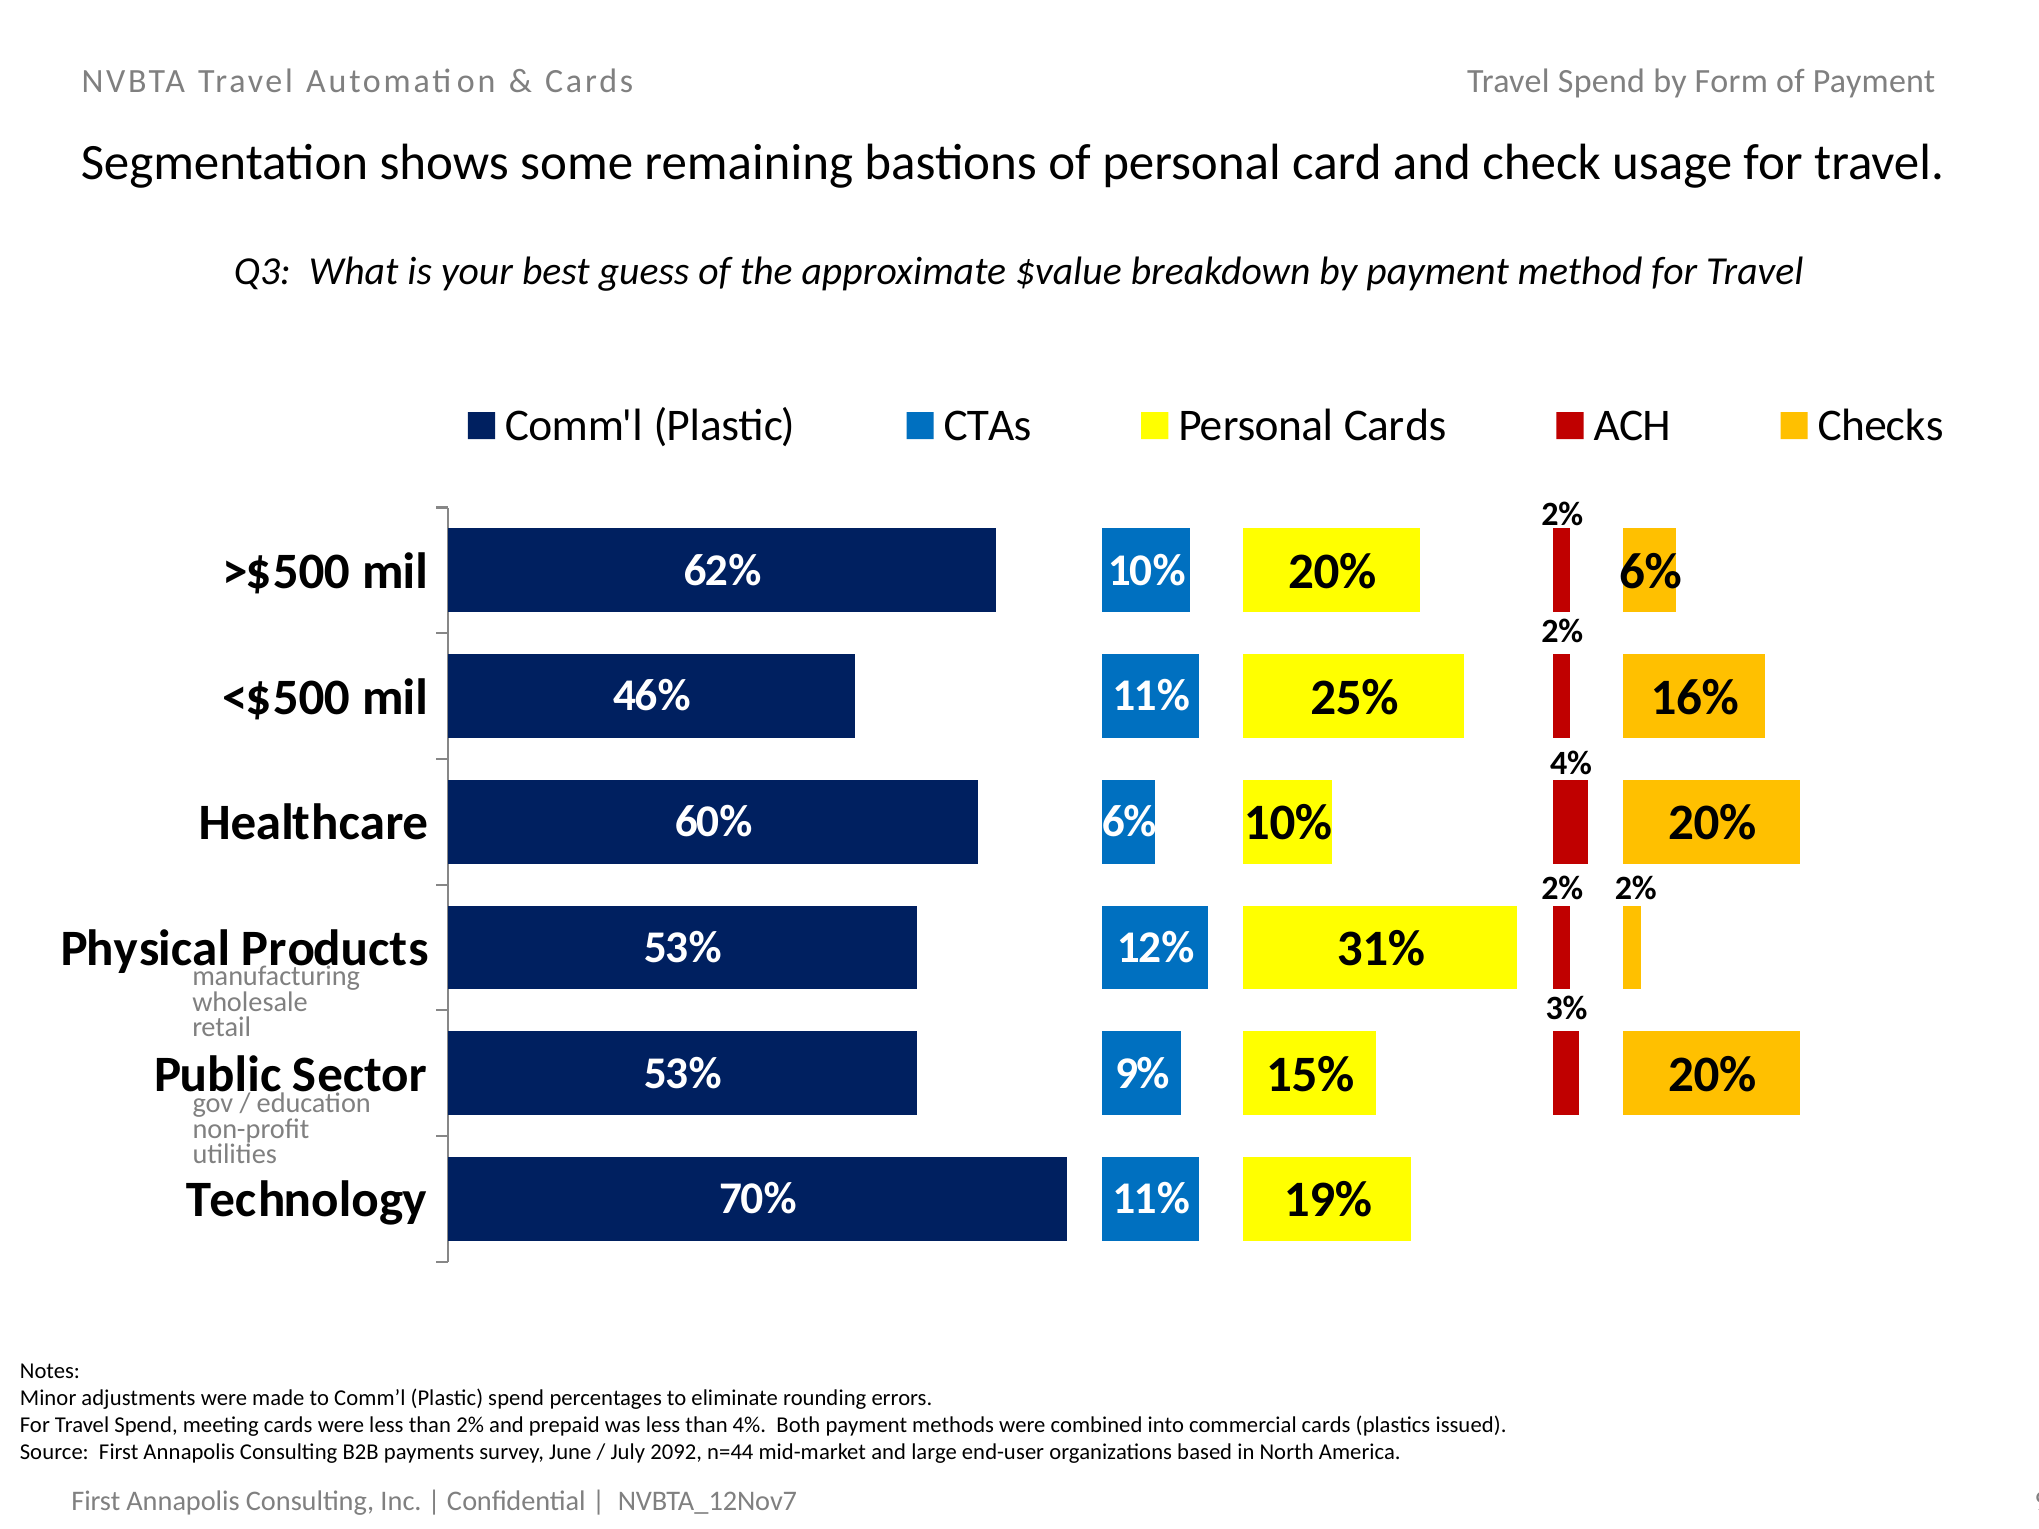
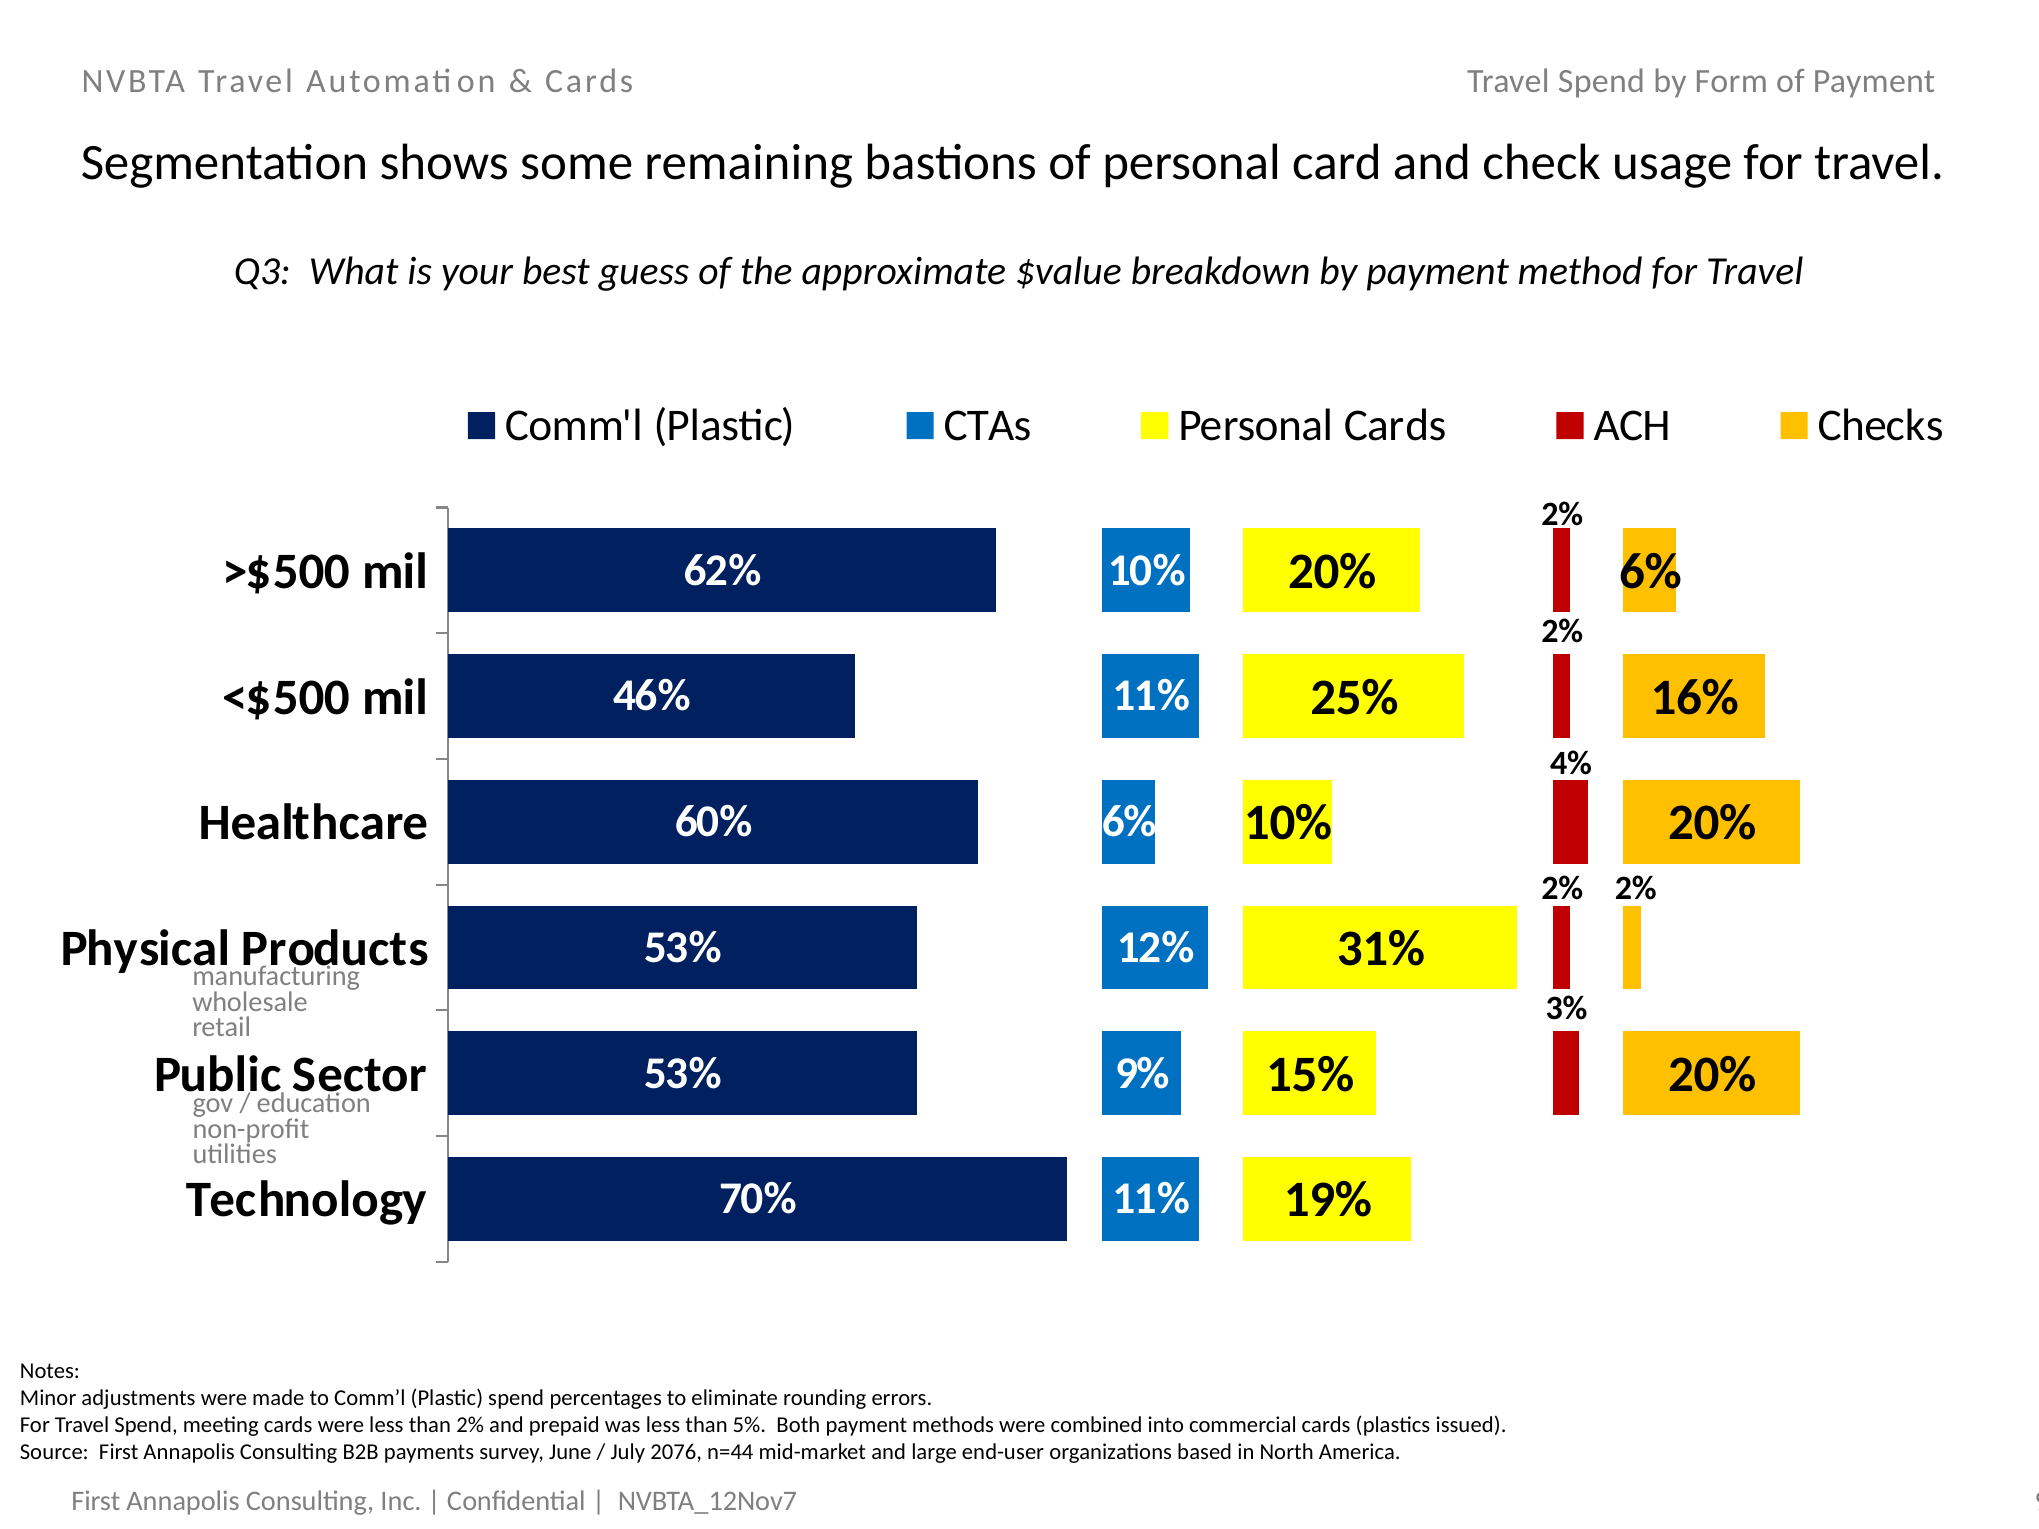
than 4%: 4% -> 5% (749, 1426)
2092: 2092 -> 2076 (676, 1453)
